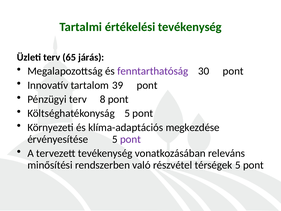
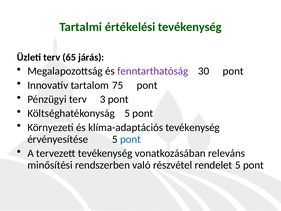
39: 39 -> 75 (118, 85)
8: 8 -> 3 (103, 99)
klíma-adaptációs megkezdése: megkezdése -> tevékenység (193, 127)
pont colour: purple -> blue (130, 139)
térségek: térségek -> rendelet (213, 165)
